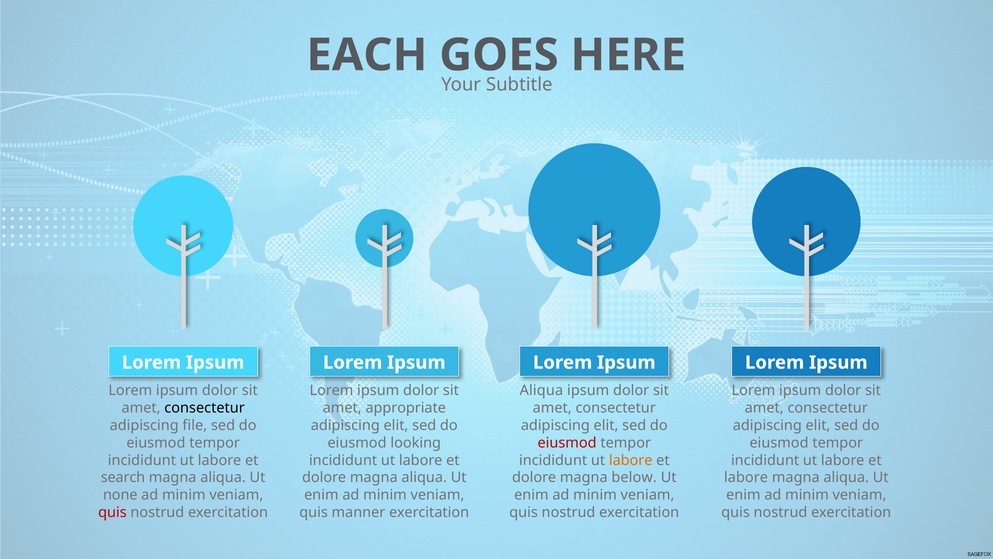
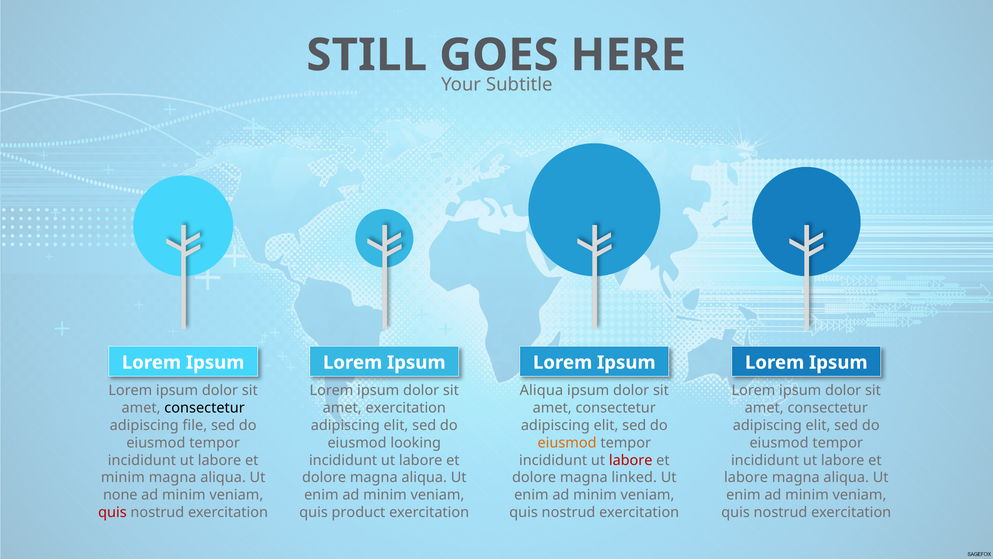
EACH: EACH -> STILL (367, 55)
amet appropriate: appropriate -> exercitation (406, 408)
eiusmod colour: red -> orange (567, 443)
labore colour: orange -> red (631, 460)
search: search -> minim (123, 477)
below: below -> linked (634, 477)
manner: manner -> product (358, 512)
